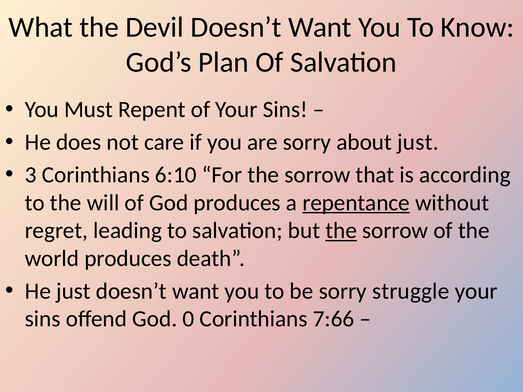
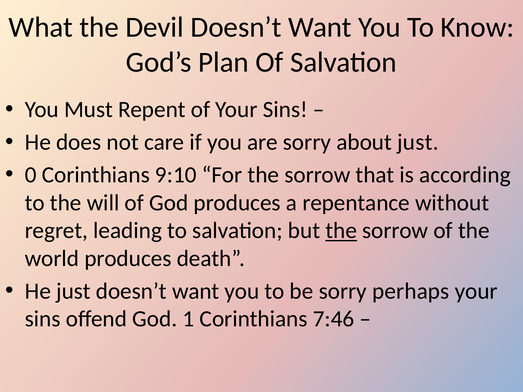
3: 3 -> 0 (31, 175)
6:10: 6:10 -> 9:10 (176, 175)
repentance underline: present -> none (356, 203)
struggle: struggle -> perhaps (411, 291)
0: 0 -> 1 (188, 319)
7:66: 7:66 -> 7:46 (334, 319)
